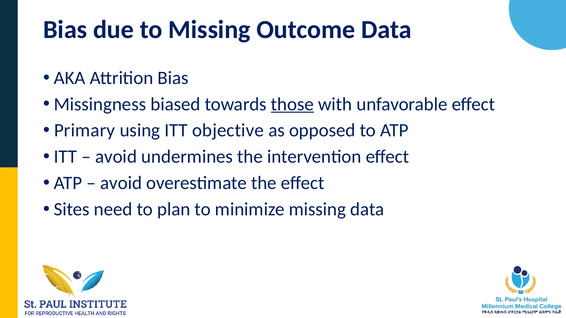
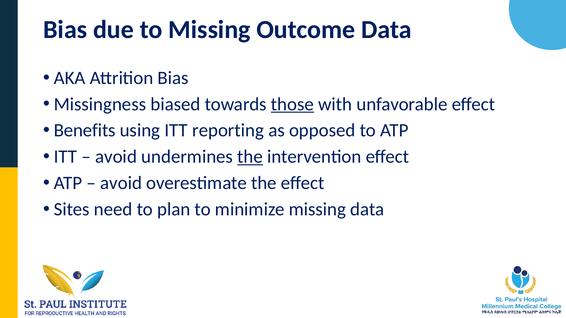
Primary: Primary -> Benefits (85, 131)
objective: objective -> reporting (228, 131)
the underline: none -> present (250, 157)
